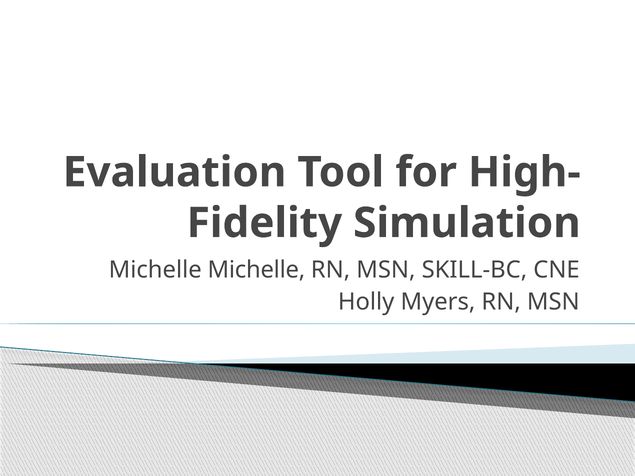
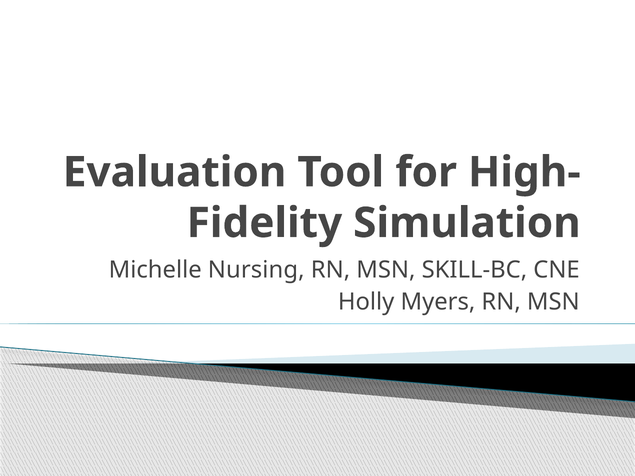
Michelle Michelle: Michelle -> Nursing (256, 270)
